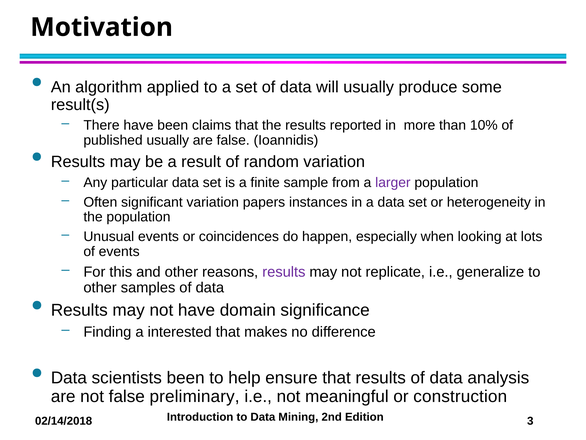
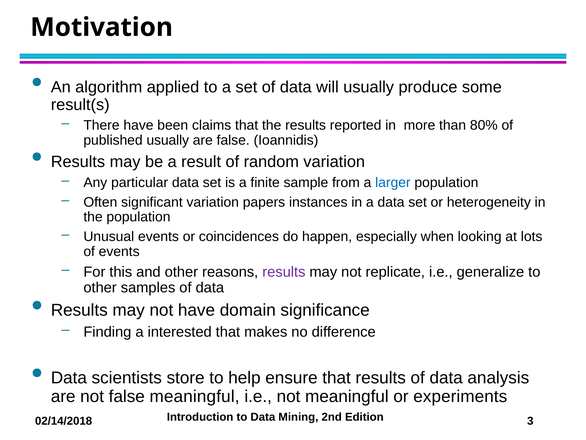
10%: 10% -> 80% (484, 125)
larger colour: purple -> blue (393, 182)
scientists been: been -> store (186, 378)
false preliminary: preliminary -> meaningful (195, 396)
construction: construction -> experiments (460, 396)
